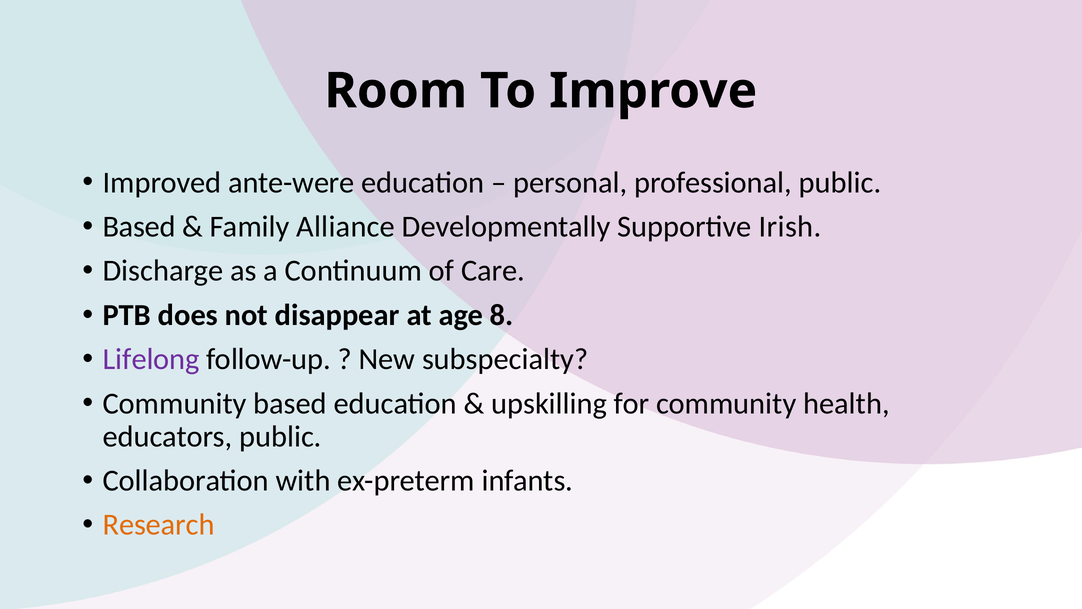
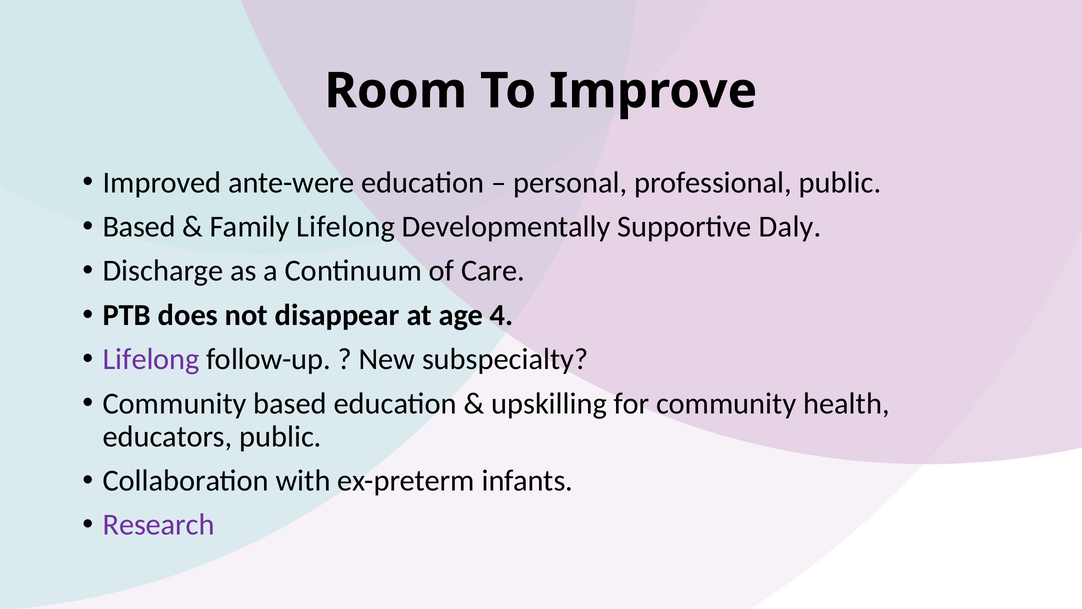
Family Alliance: Alliance -> Lifelong (346, 227)
Irish: Irish -> Daly (790, 227)
8: 8 -> 4 (502, 315)
Research colour: orange -> purple (159, 525)
